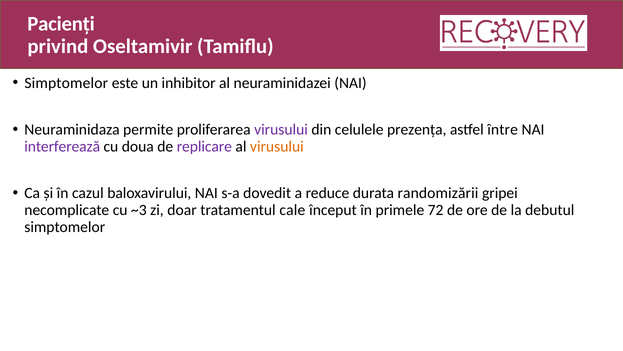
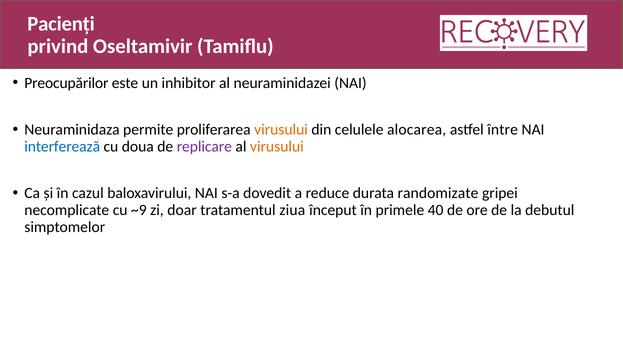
Simptomelor: Simptomelor -> Preocupărilor (66, 83)
virusului colour: purple -> orange (281, 129)
prezența: prezența -> alocarea (417, 129)
interferează colour: purple -> blue (62, 146)
randomizării: randomizării -> randomizate (438, 193)
~3: ~3 -> ~9 (139, 210)
cale: cale -> ziua (292, 210)
72: 72 -> 40 (436, 210)
